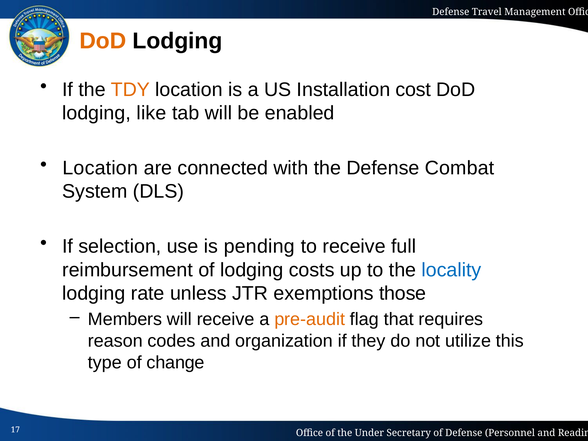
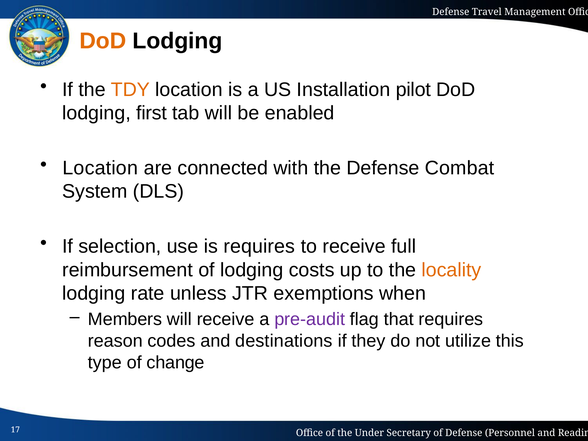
cost: cost -> pilot (413, 90)
like: like -> first (152, 113)
is pending: pending -> requires (259, 246)
locality colour: blue -> orange (451, 270)
those: those -> when (403, 293)
pre-audit colour: orange -> purple (310, 319)
organization: organization -> destinations (284, 341)
